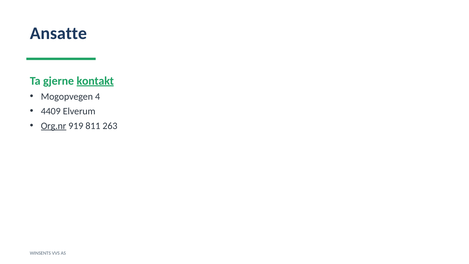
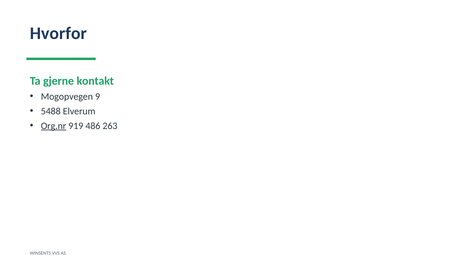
Ansatte: Ansatte -> Hvorfor (58, 33)
kontakt underline: present -> none (95, 81)
4: 4 -> 9 (98, 96)
4409: 4409 -> 5488 (51, 111)
811: 811 -> 486 (93, 126)
